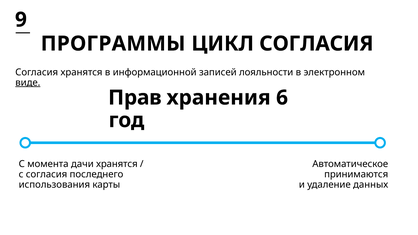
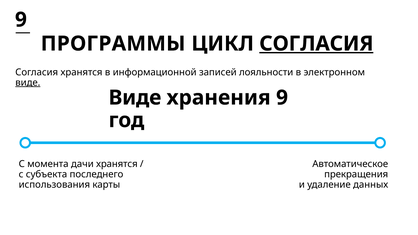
СОГЛАСИЯ underline: none -> present (316, 44)
Прав: Прав -> Виде (135, 98)
хранения 6: 6 -> 9 (282, 98)
с согласия: согласия -> субъекта (47, 174)
принимаются: принимаются -> прекращения (356, 174)
